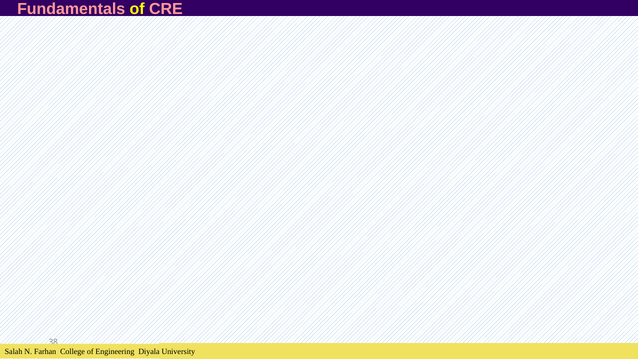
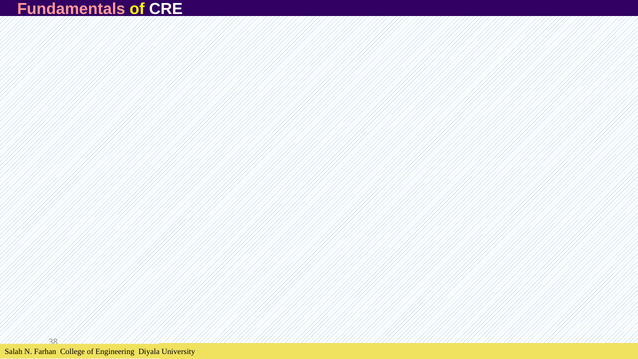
CRE colour: pink -> white (166, 9)
